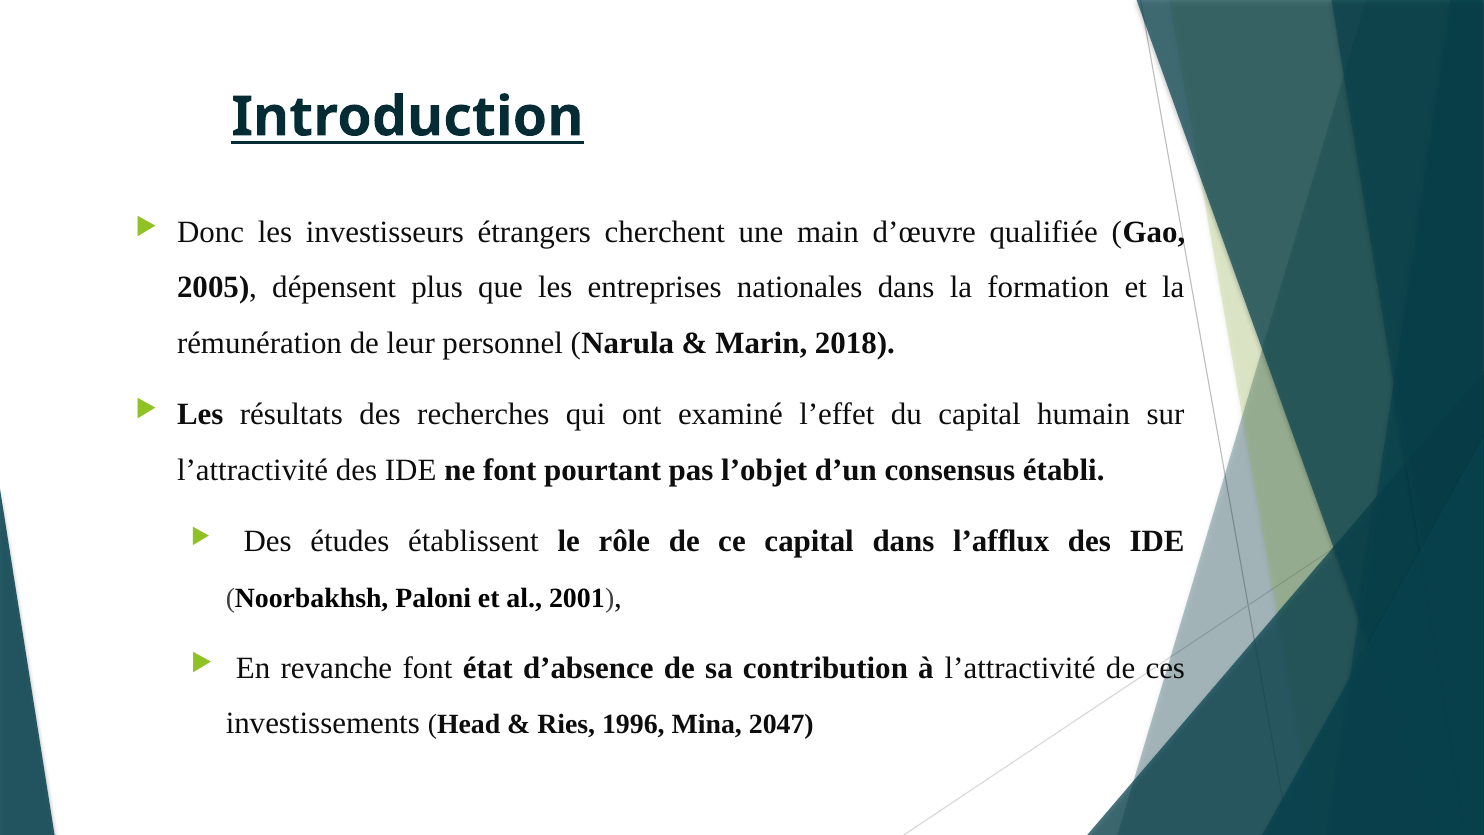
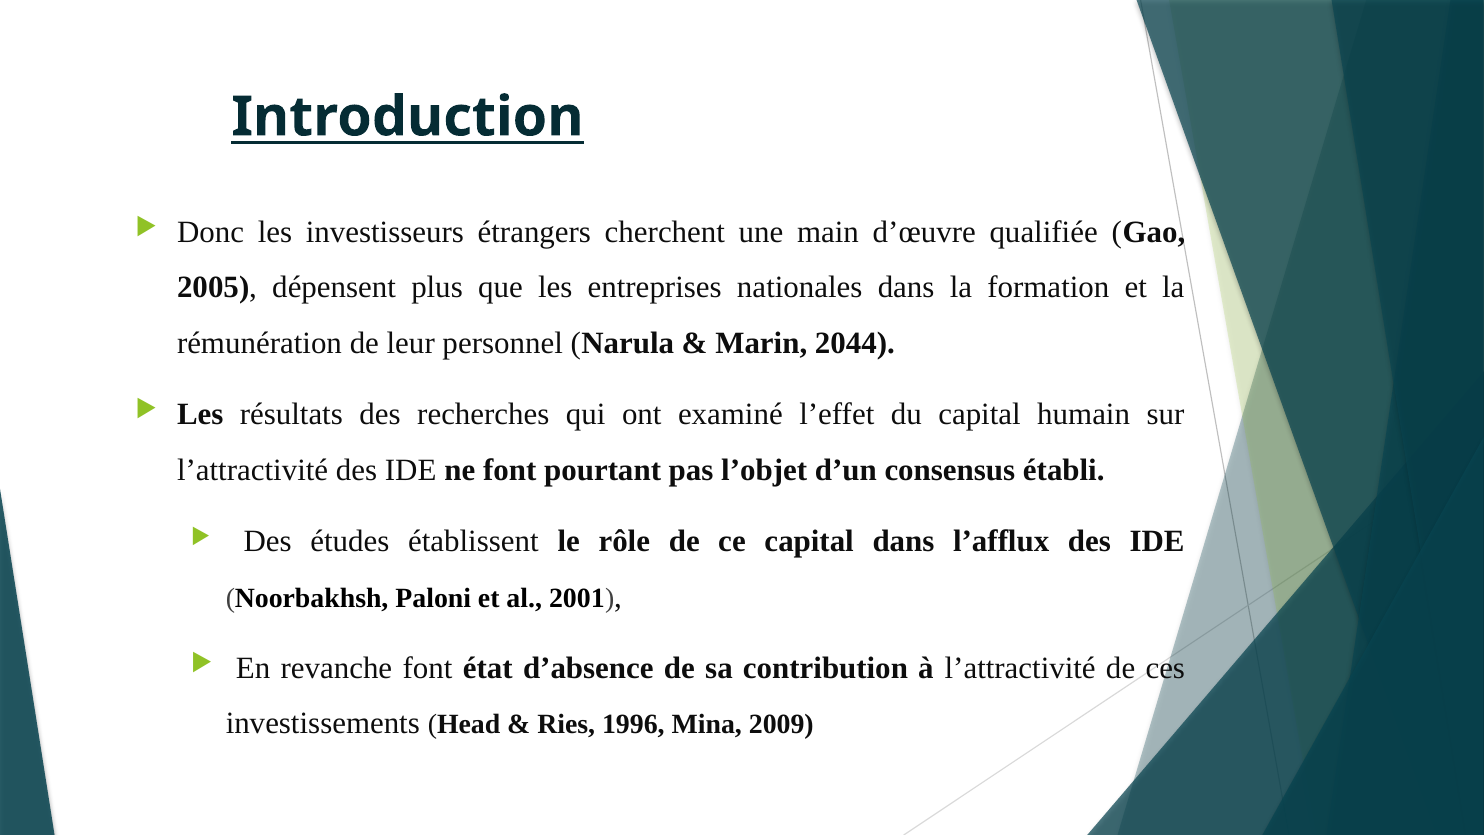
2018: 2018 -> 2044 (855, 343)
2047: 2047 -> 2009 (781, 724)
